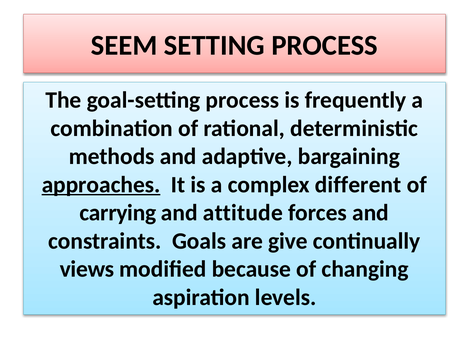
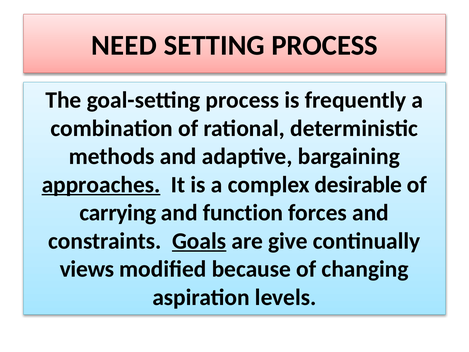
SEEM: SEEM -> NEED (124, 45)
different: different -> desirable (358, 185)
attitude: attitude -> function (243, 213)
Goals underline: none -> present (199, 241)
